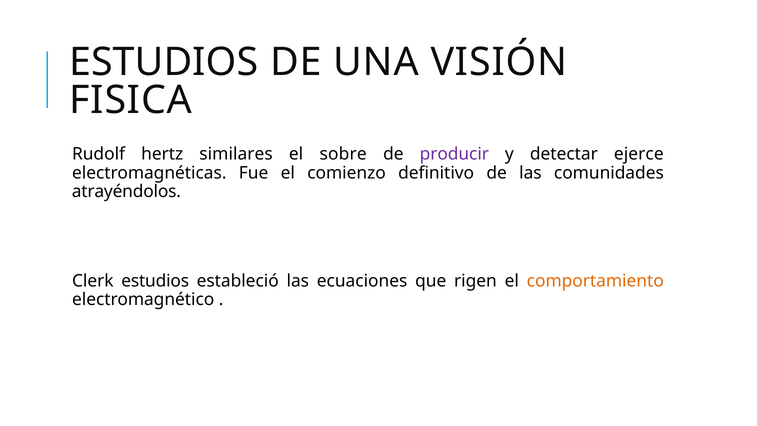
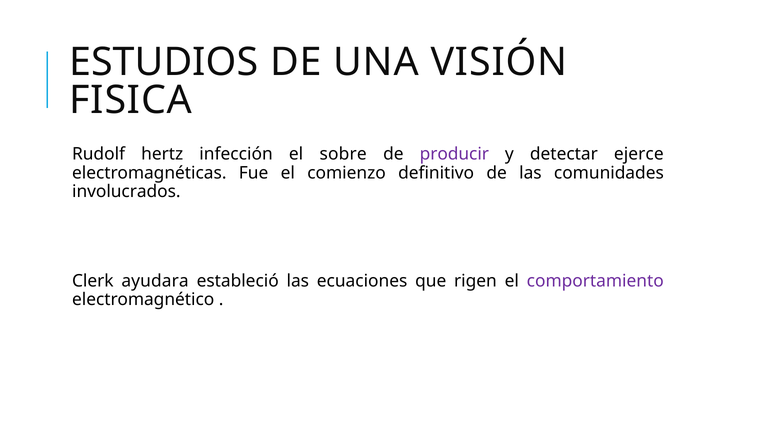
similares: similares -> infección (236, 154)
atrayéndolos: atrayéndolos -> involucrados (126, 191)
Clerk estudios: estudios -> ayudara (155, 281)
comportamiento colour: orange -> purple (595, 281)
